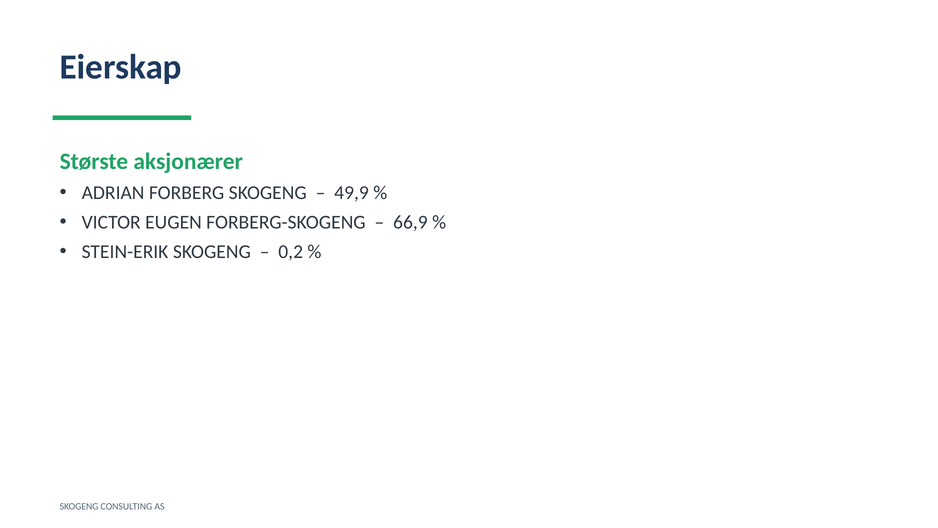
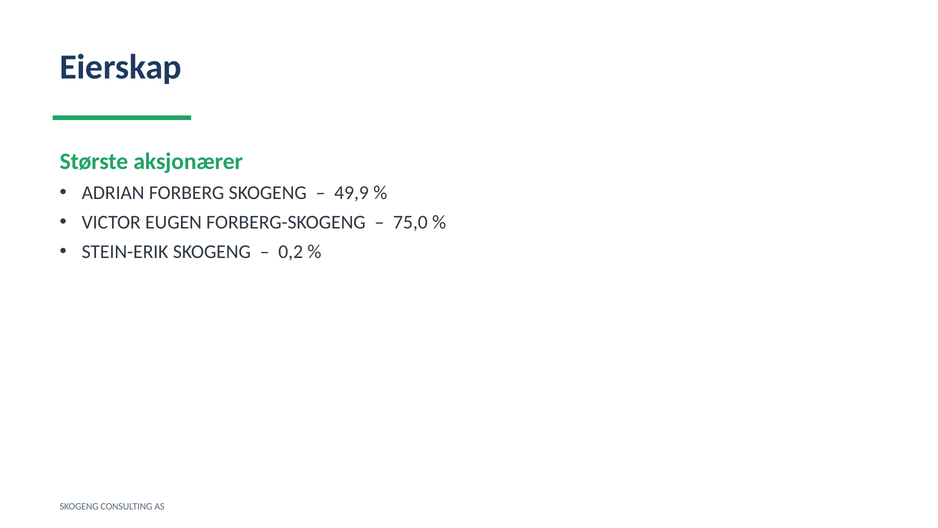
66,9: 66,9 -> 75,0 (410, 222)
